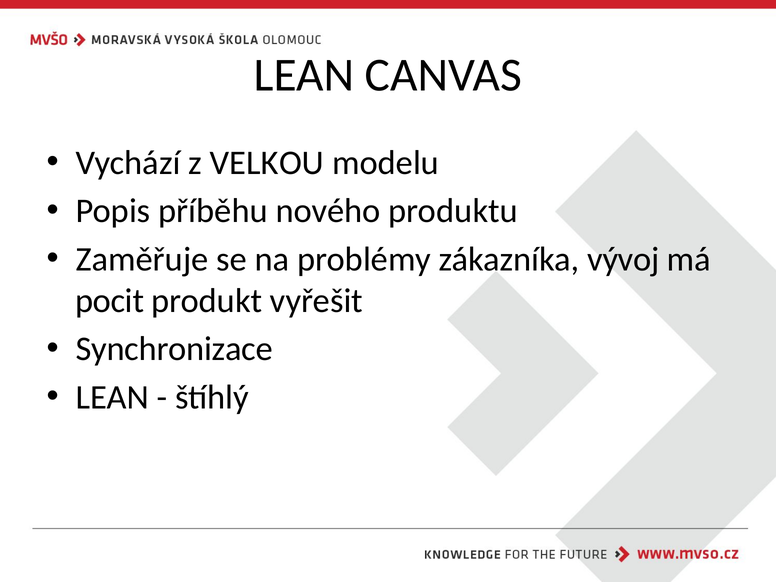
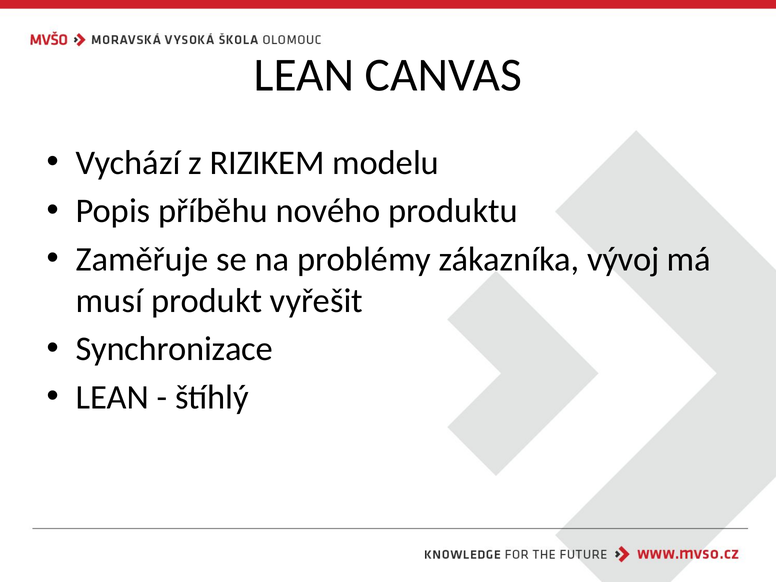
VELKOU: VELKOU -> RIZIKEM (267, 163)
pocit: pocit -> musí (109, 301)
